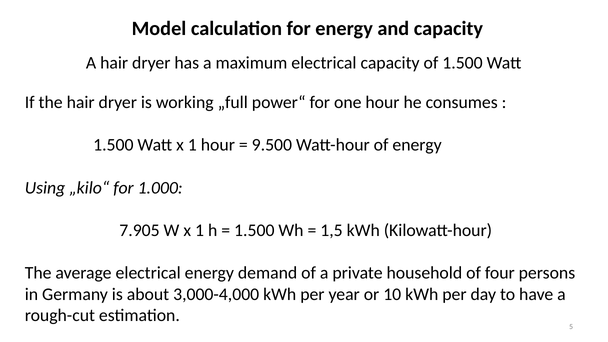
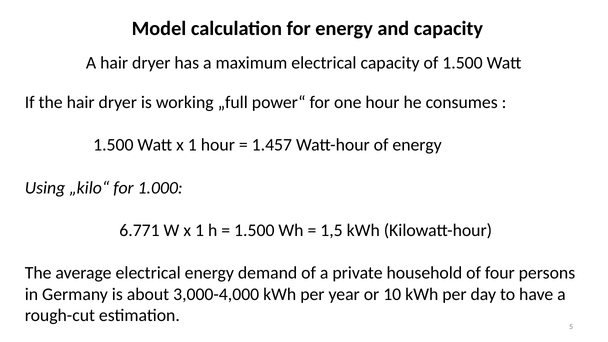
9.500: 9.500 -> 1.457 (272, 145)
7.905: 7.905 -> 6.771 (140, 230)
